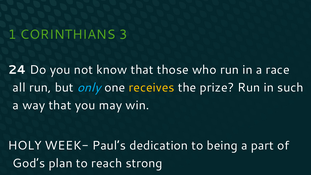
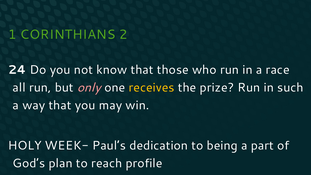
3: 3 -> 2 (123, 35)
only colour: light blue -> pink (89, 87)
strong: strong -> profile (144, 163)
